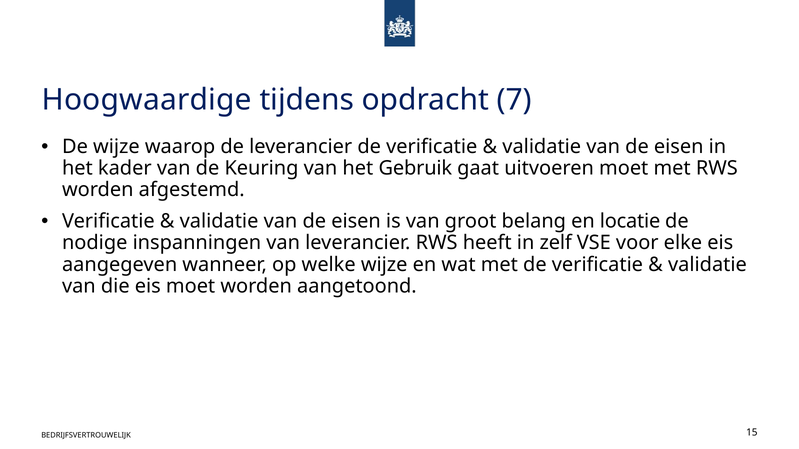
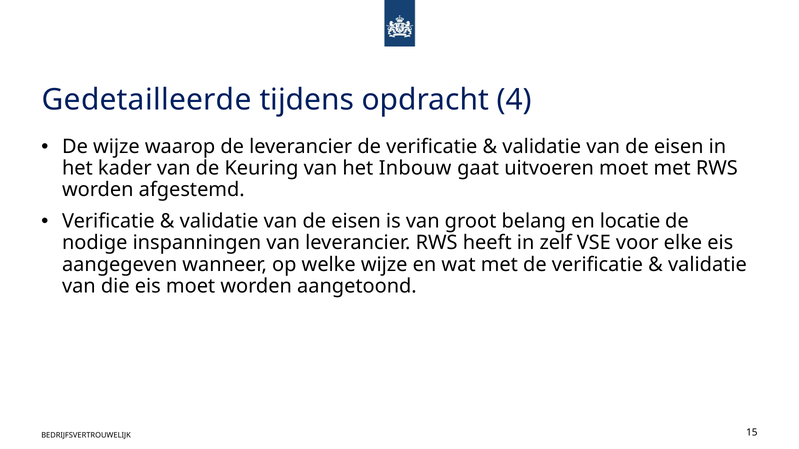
Hoogwaardige: Hoogwaardige -> Gedetailleerde (147, 100)
7: 7 -> 4 (514, 100)
Gebruik: Gebruik -> Inbouw (415, 168)
